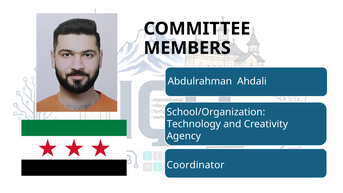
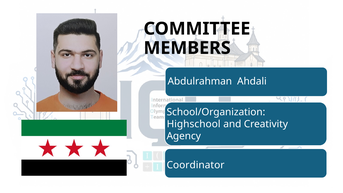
Technology: Technology -> Highschool (194, 124)
